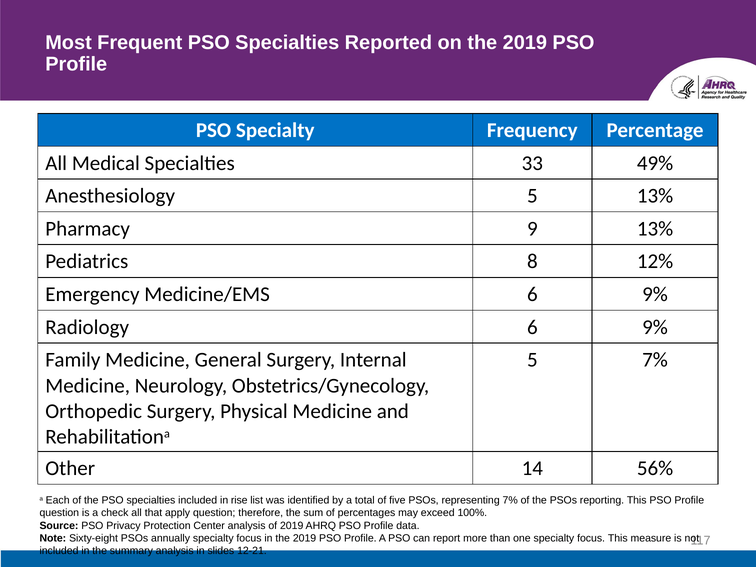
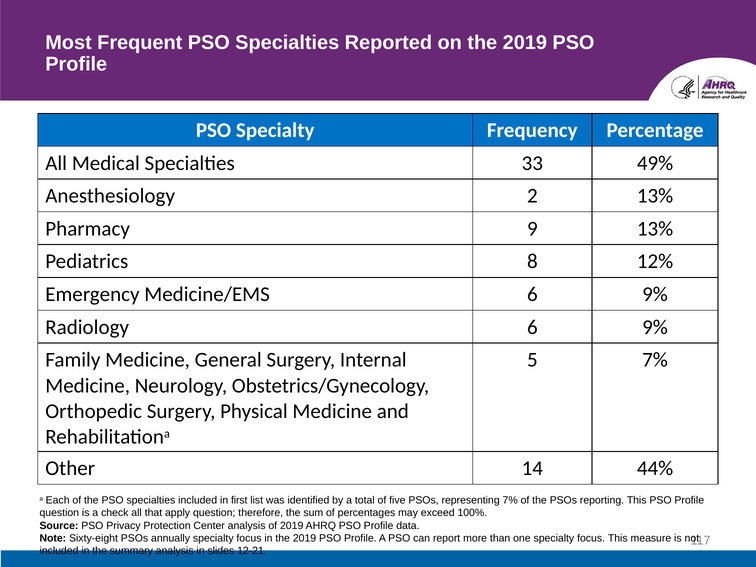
Anesthesiology 5: 5 -> 2 (532, 196)
56%: 56% -> 44% (655, 468)
rise: rise -> first (239, 500)
